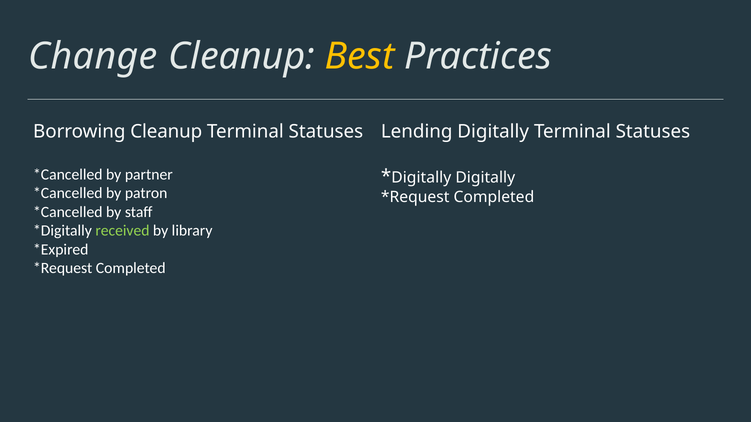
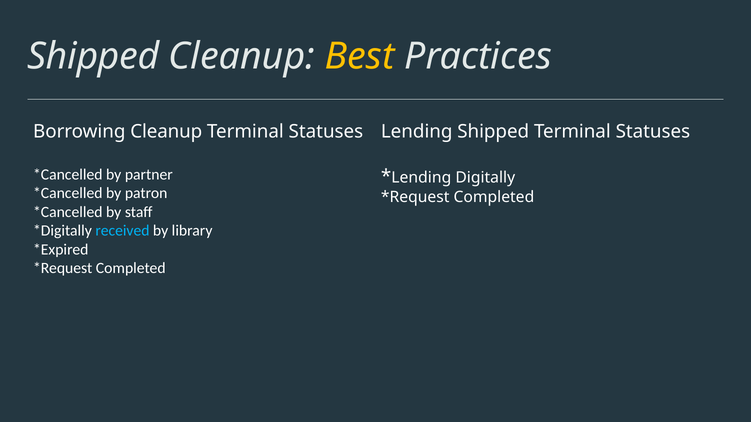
Change: Change -> Shipped (93, 57)
Lending Digitally: Digitally -> Shipped (493, 132)
Digitally: Digitally -> Lending (421, 178)
received colour: light green -> light blue (122, 231)
